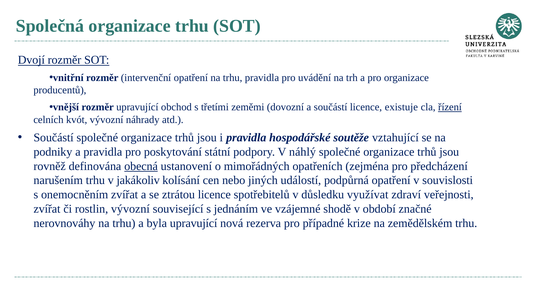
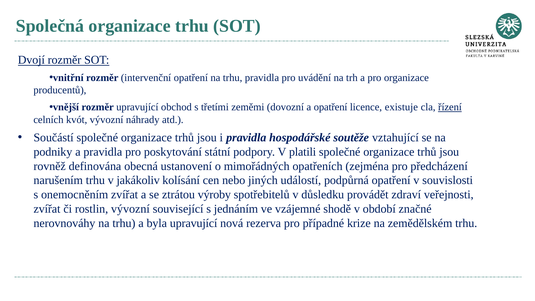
a součástí: součástí -> opatření (331, 107)
náhlý: náhlý -> platili (303, 152)
obecná underline: present -> none (141, 166)
ztrátou licence: licence -> výroby (214, 195)
využívat: využívat -> provádět (368, 195)
